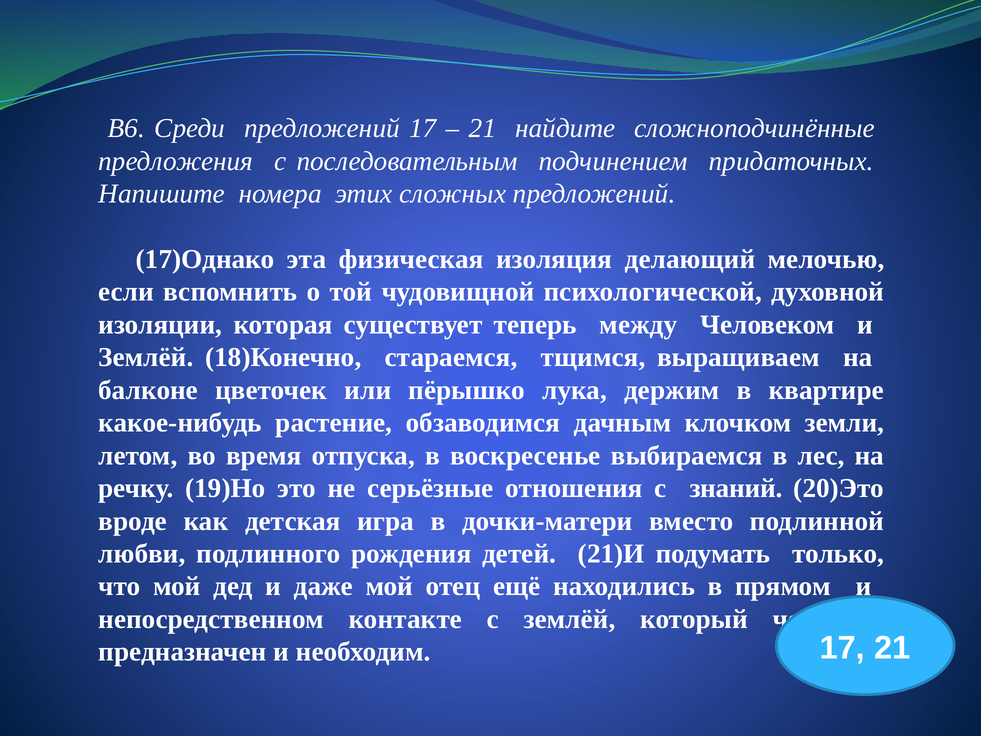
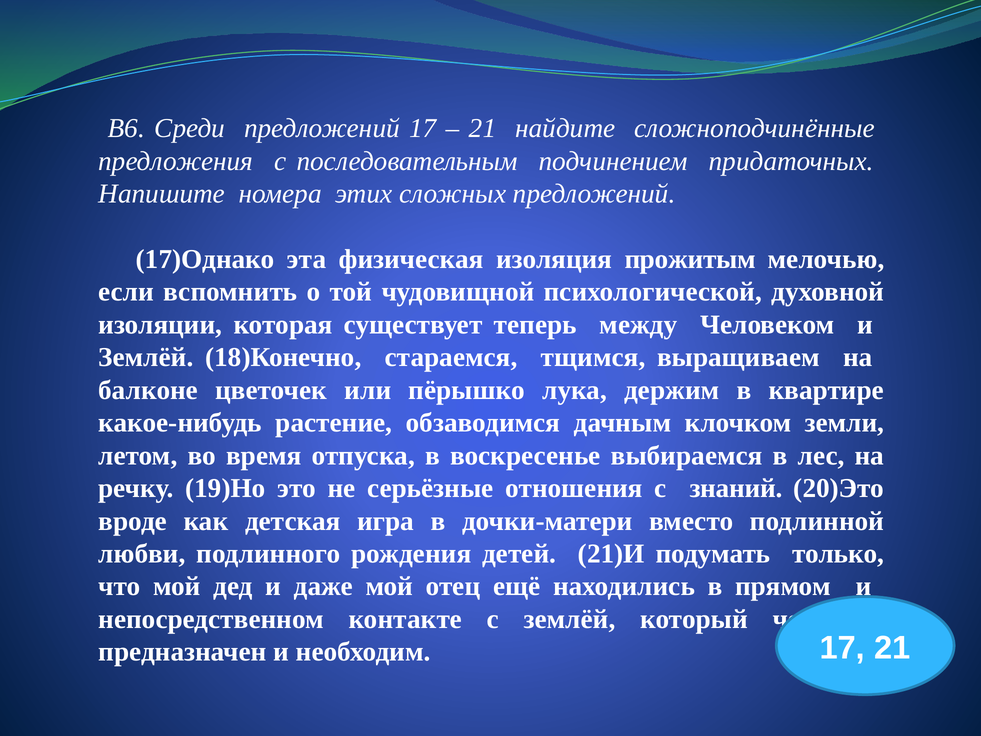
делающий: делающий -> прожитым (690, 259)
